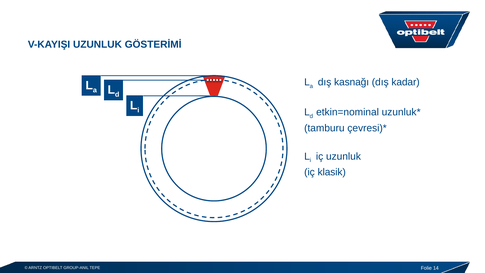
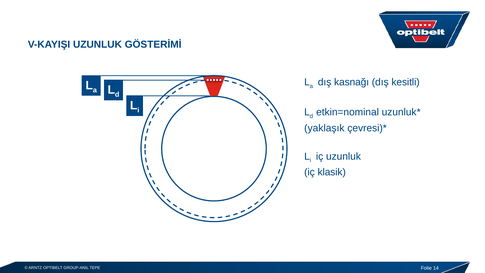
kadar: kadar -> kesitli (406, 82)
tamburu: tamburu -> yaklaşık (324, 128)
